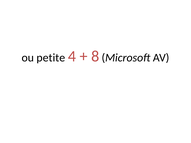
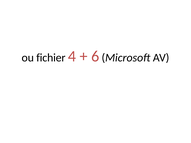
petite: petite -> fichier (51, 58)
8: 8 -> 6 (95, 56)
